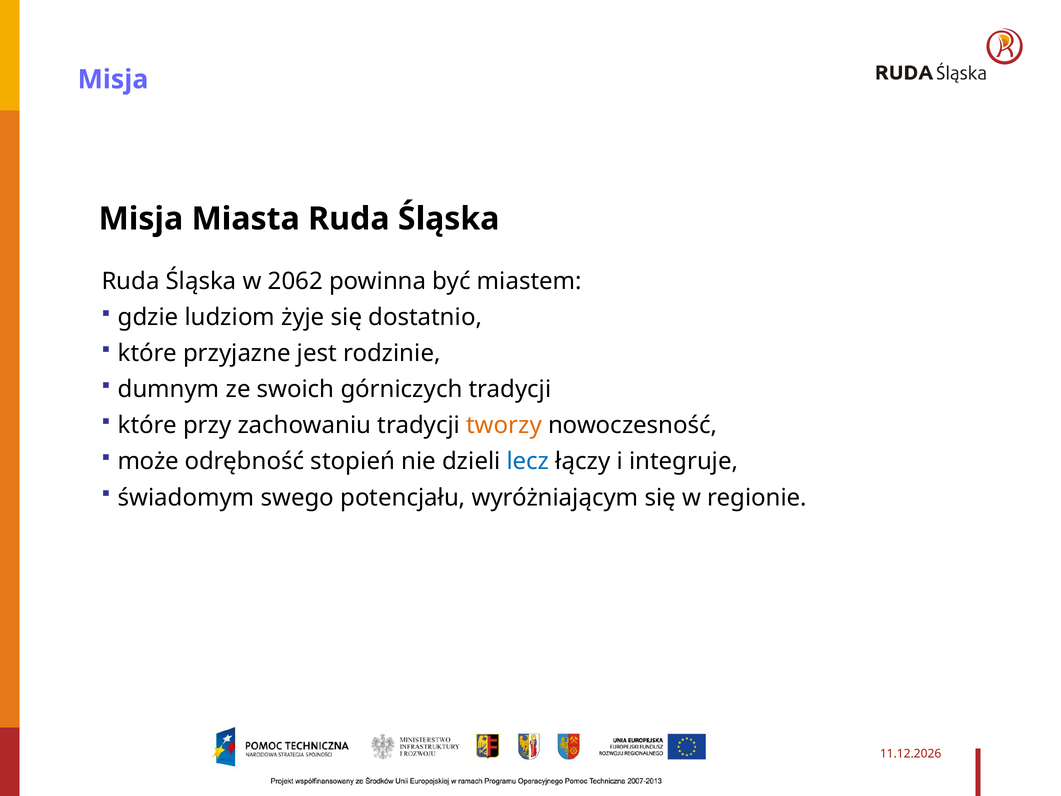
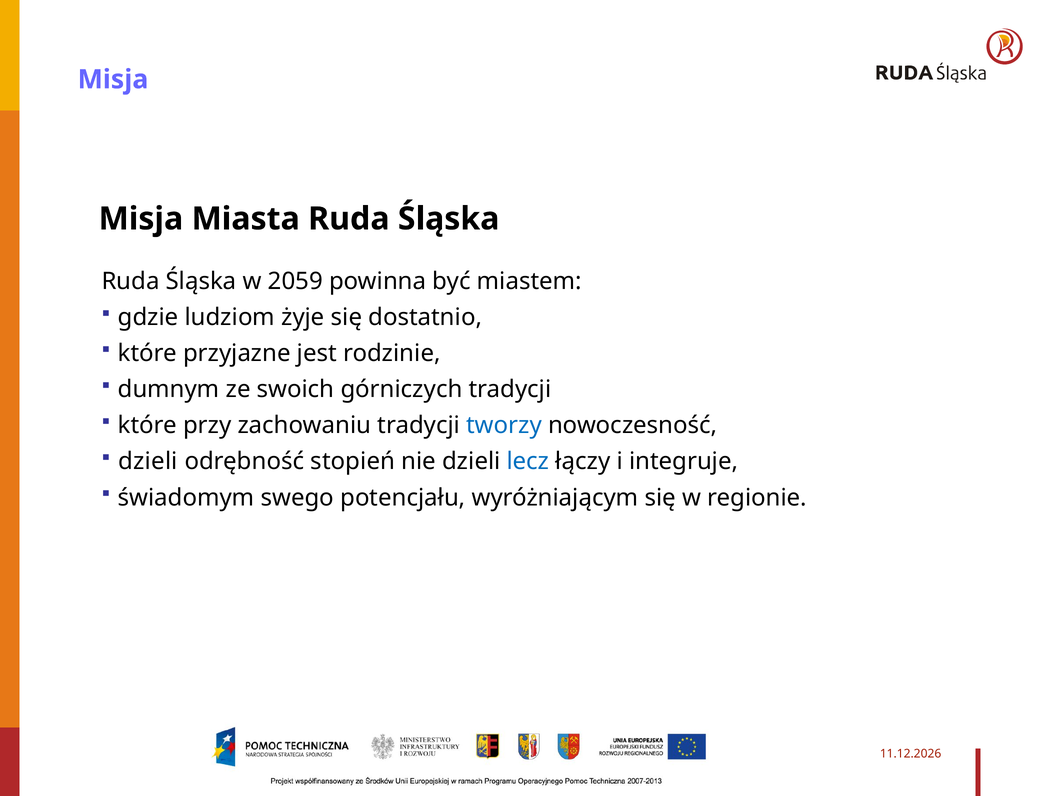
2062: 2062 -> 2059 (295, 281)
tworzy colour: orange -> blue (504, 425)
może: może -> dzieli (148, 461)
